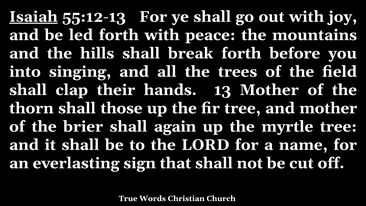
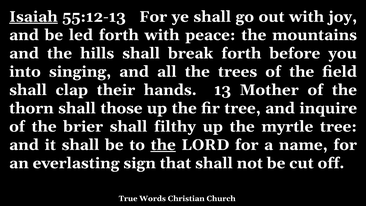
and mother: mother -> inquire (328, 108)
again: again -> filthy (175, 127)
the underline: none -> present (163, 145)
